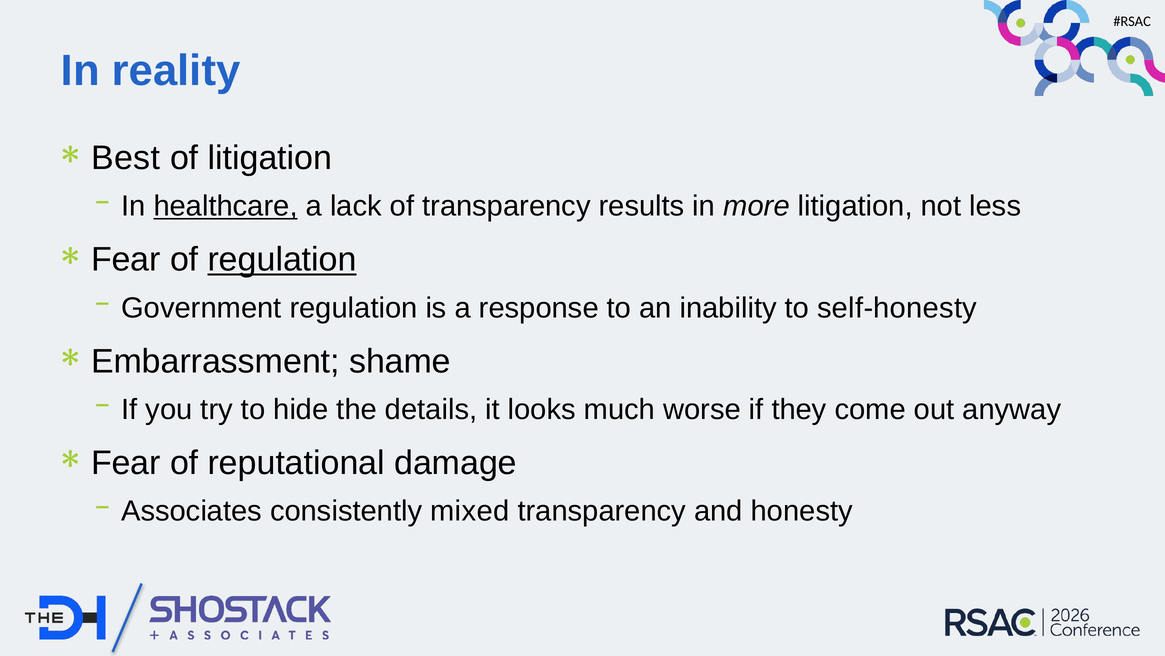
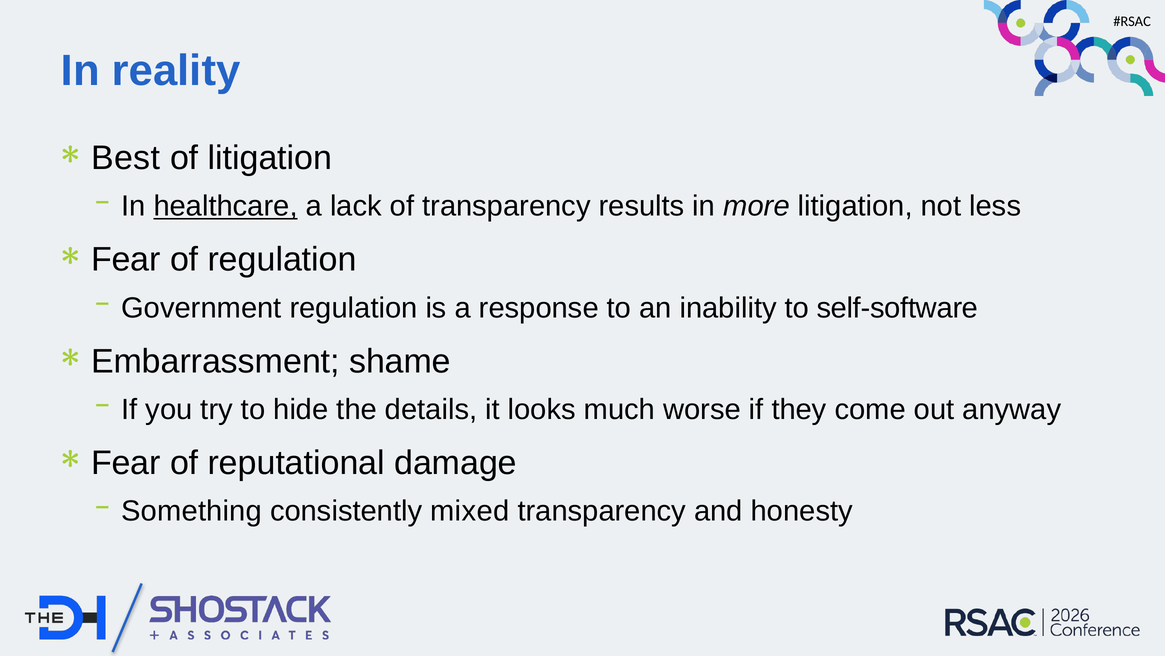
regulation underline: present -> none (282, 259)
self-honesty: self-honesty -> self-software (897, 308)
Associates: Associates -> Something (192, 511)
